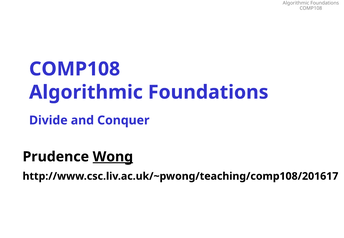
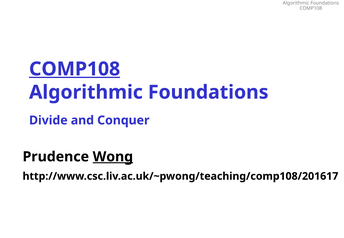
COMP108 underline: none -> present (75, 69)
